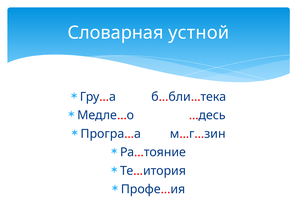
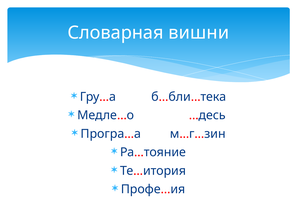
устной: устной -> вишни (199, 33)
